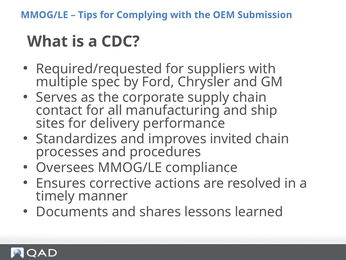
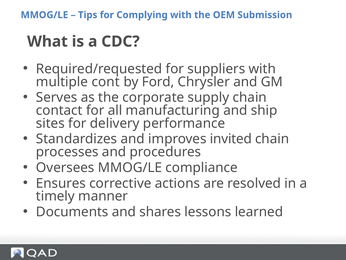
spec: spec -> cont (106, 82)
